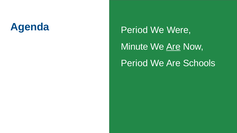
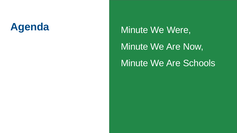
Agenda Period: Period -> Minute (134, 30)
Are underline: present -> none (173, 47)
Period: Period -> Minute (134, 63)
